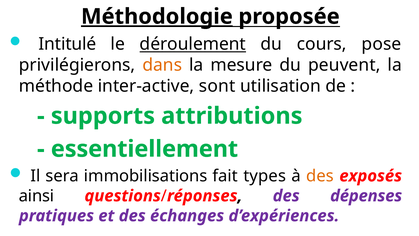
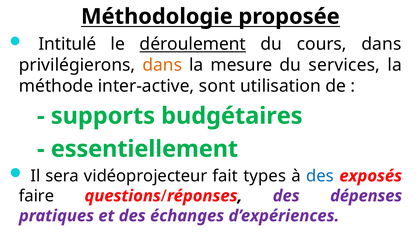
Méthodologie underline: present -> none (157, 17)
cours pose: pose -> dans (381, 44)
peuvent: peuvent -> services (344, 65)
attributions: attributions -> budgétaires (232, 116)
immobilisations: immobilisations -> vidéoprojecteur (146, 176)
des colour: orange -> blue (320, 176)
ainsi: ainsi -> faire (36, 196)
